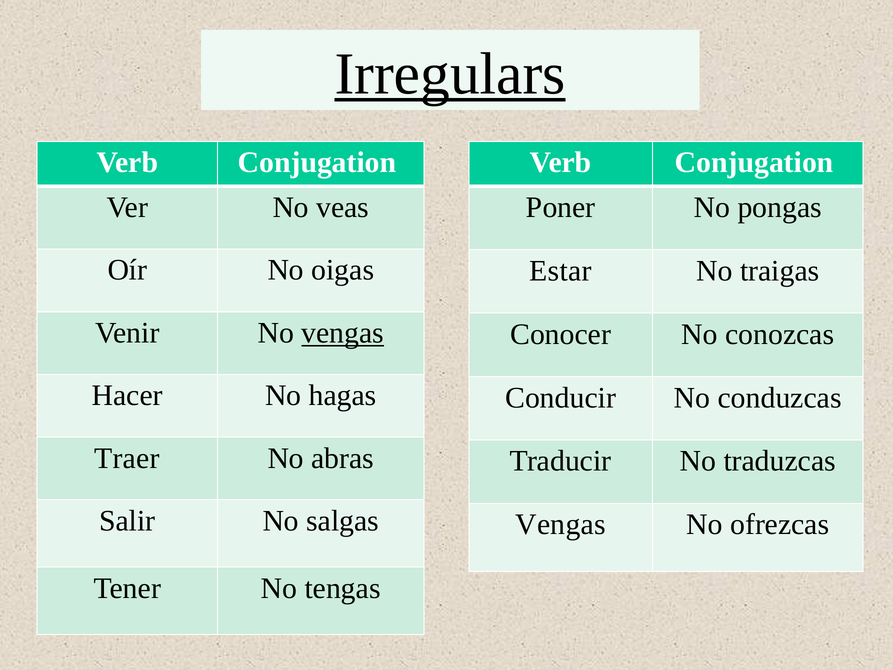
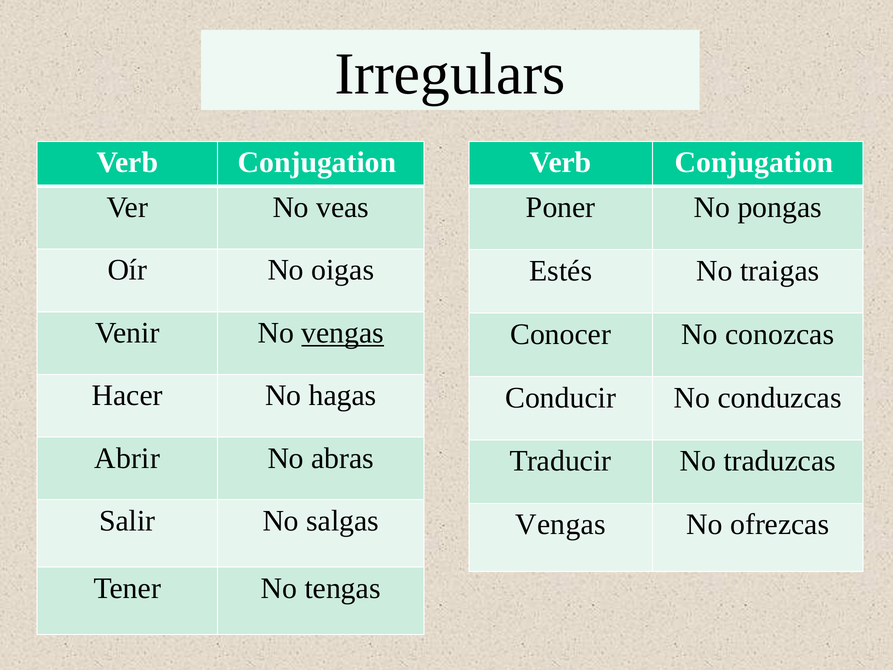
Irregulars underline: present -> none (450, 74)
Estar: Estar -> Estés (561, 271)
Traer: Traer -> Abrir (127, 458)
